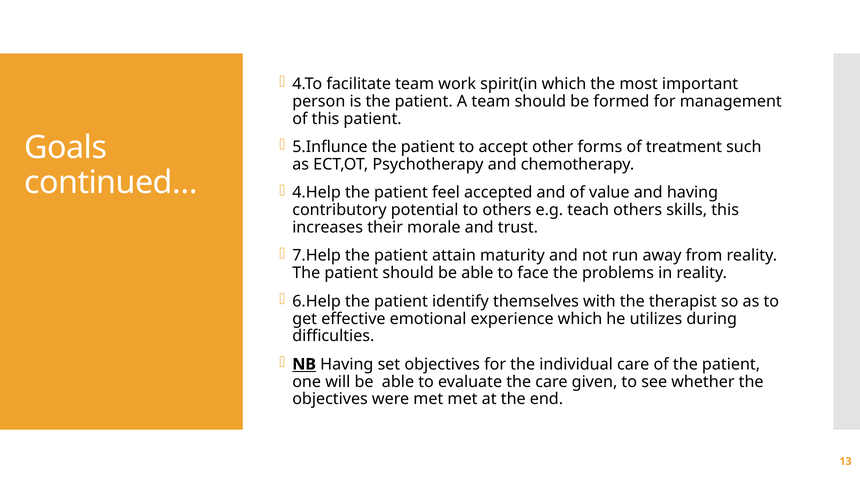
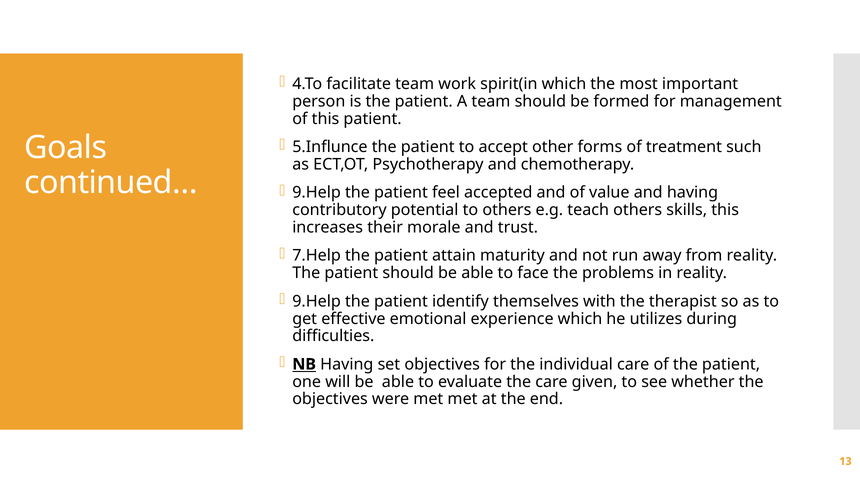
4.Help: 4.Help -> 9.Help (317, 193)
6.Help: 6.Help -> 9.Help (317, 301)
